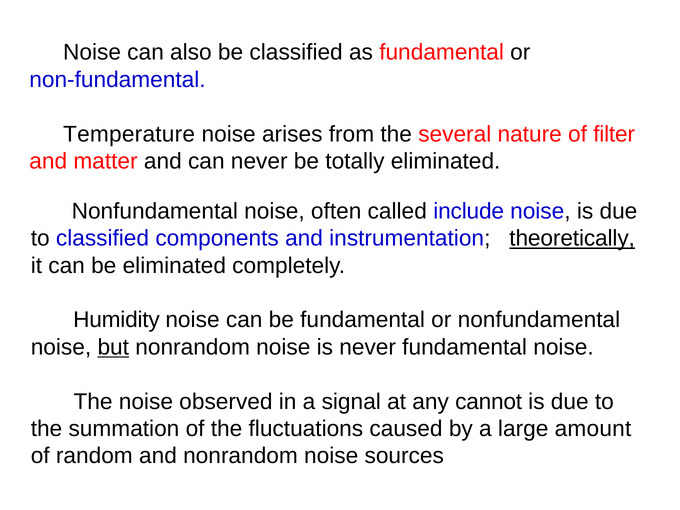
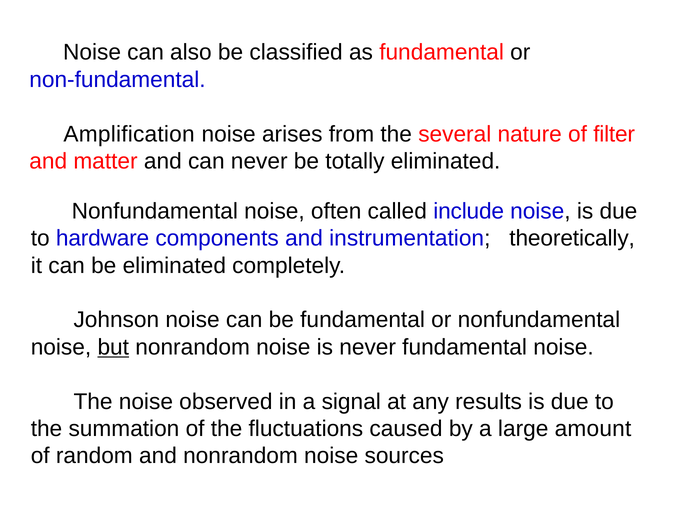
Temperature: Temperature -> Amplification (129, 134)
to classified: classified -> hardware (103, 238)
theoretically underline: present -> none (572, 238)
Humidity: Humidity -> Johnson (116, 320)
cannot: cannot -> results (489, 402)
